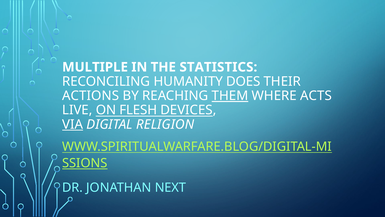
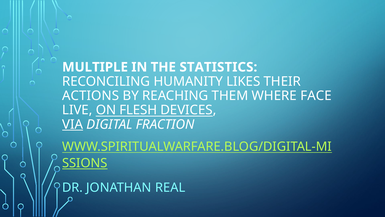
DOES: DOES -> LIKES (243, 81)
THEM underline: present -> none (230, 96)
ACTS: ACTS -> FACE (316, 96)
RELIGION: RELIGION -> FRACTION (165, 124)
NEXT: NEXT -> REAL (170, 187)
